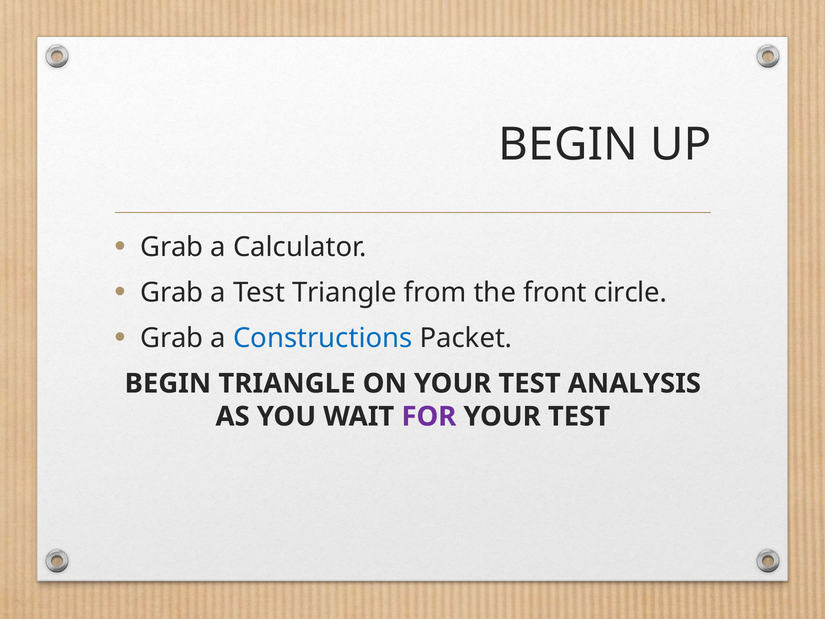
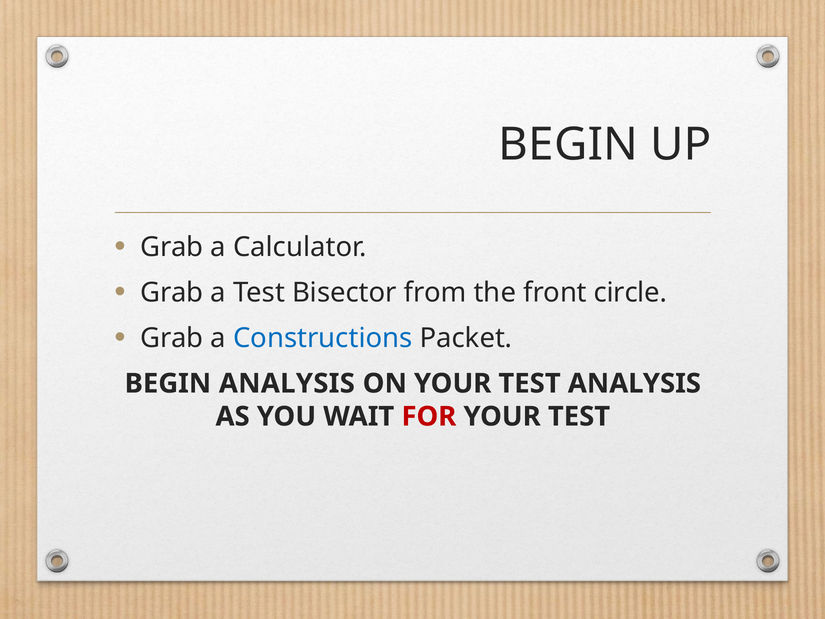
Test Triangle: Triangle -> Bisector (344, 293)
BEGIN TRIANGLE: TRIANGLE -> ANALYSIS (287, 383)
FOR colour: purple -> red (429, 416)
